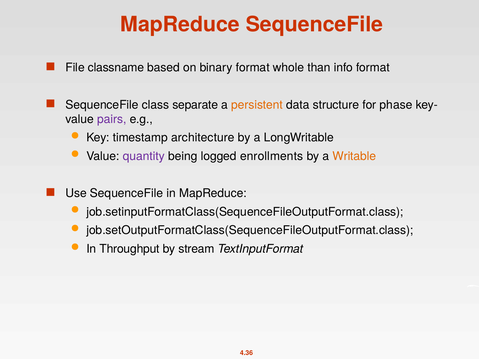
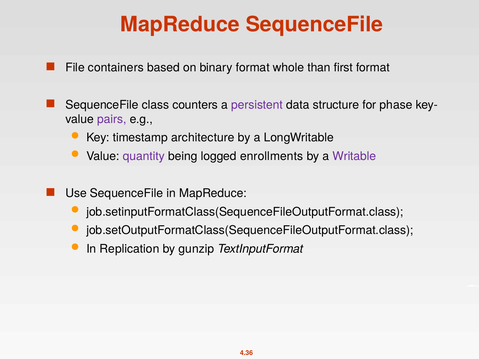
classname: classname -> containers (116, 68)
info: info -> first (343, 68)
separate: separate -> counters (195, 105)
persistent colour: orange -> purple (257, 105)
Writable colour: orange -> purple (354, 156)
Throughput: Throughput -> Replication (129, 249)
stream: stream -> gunzip (196, 249)
